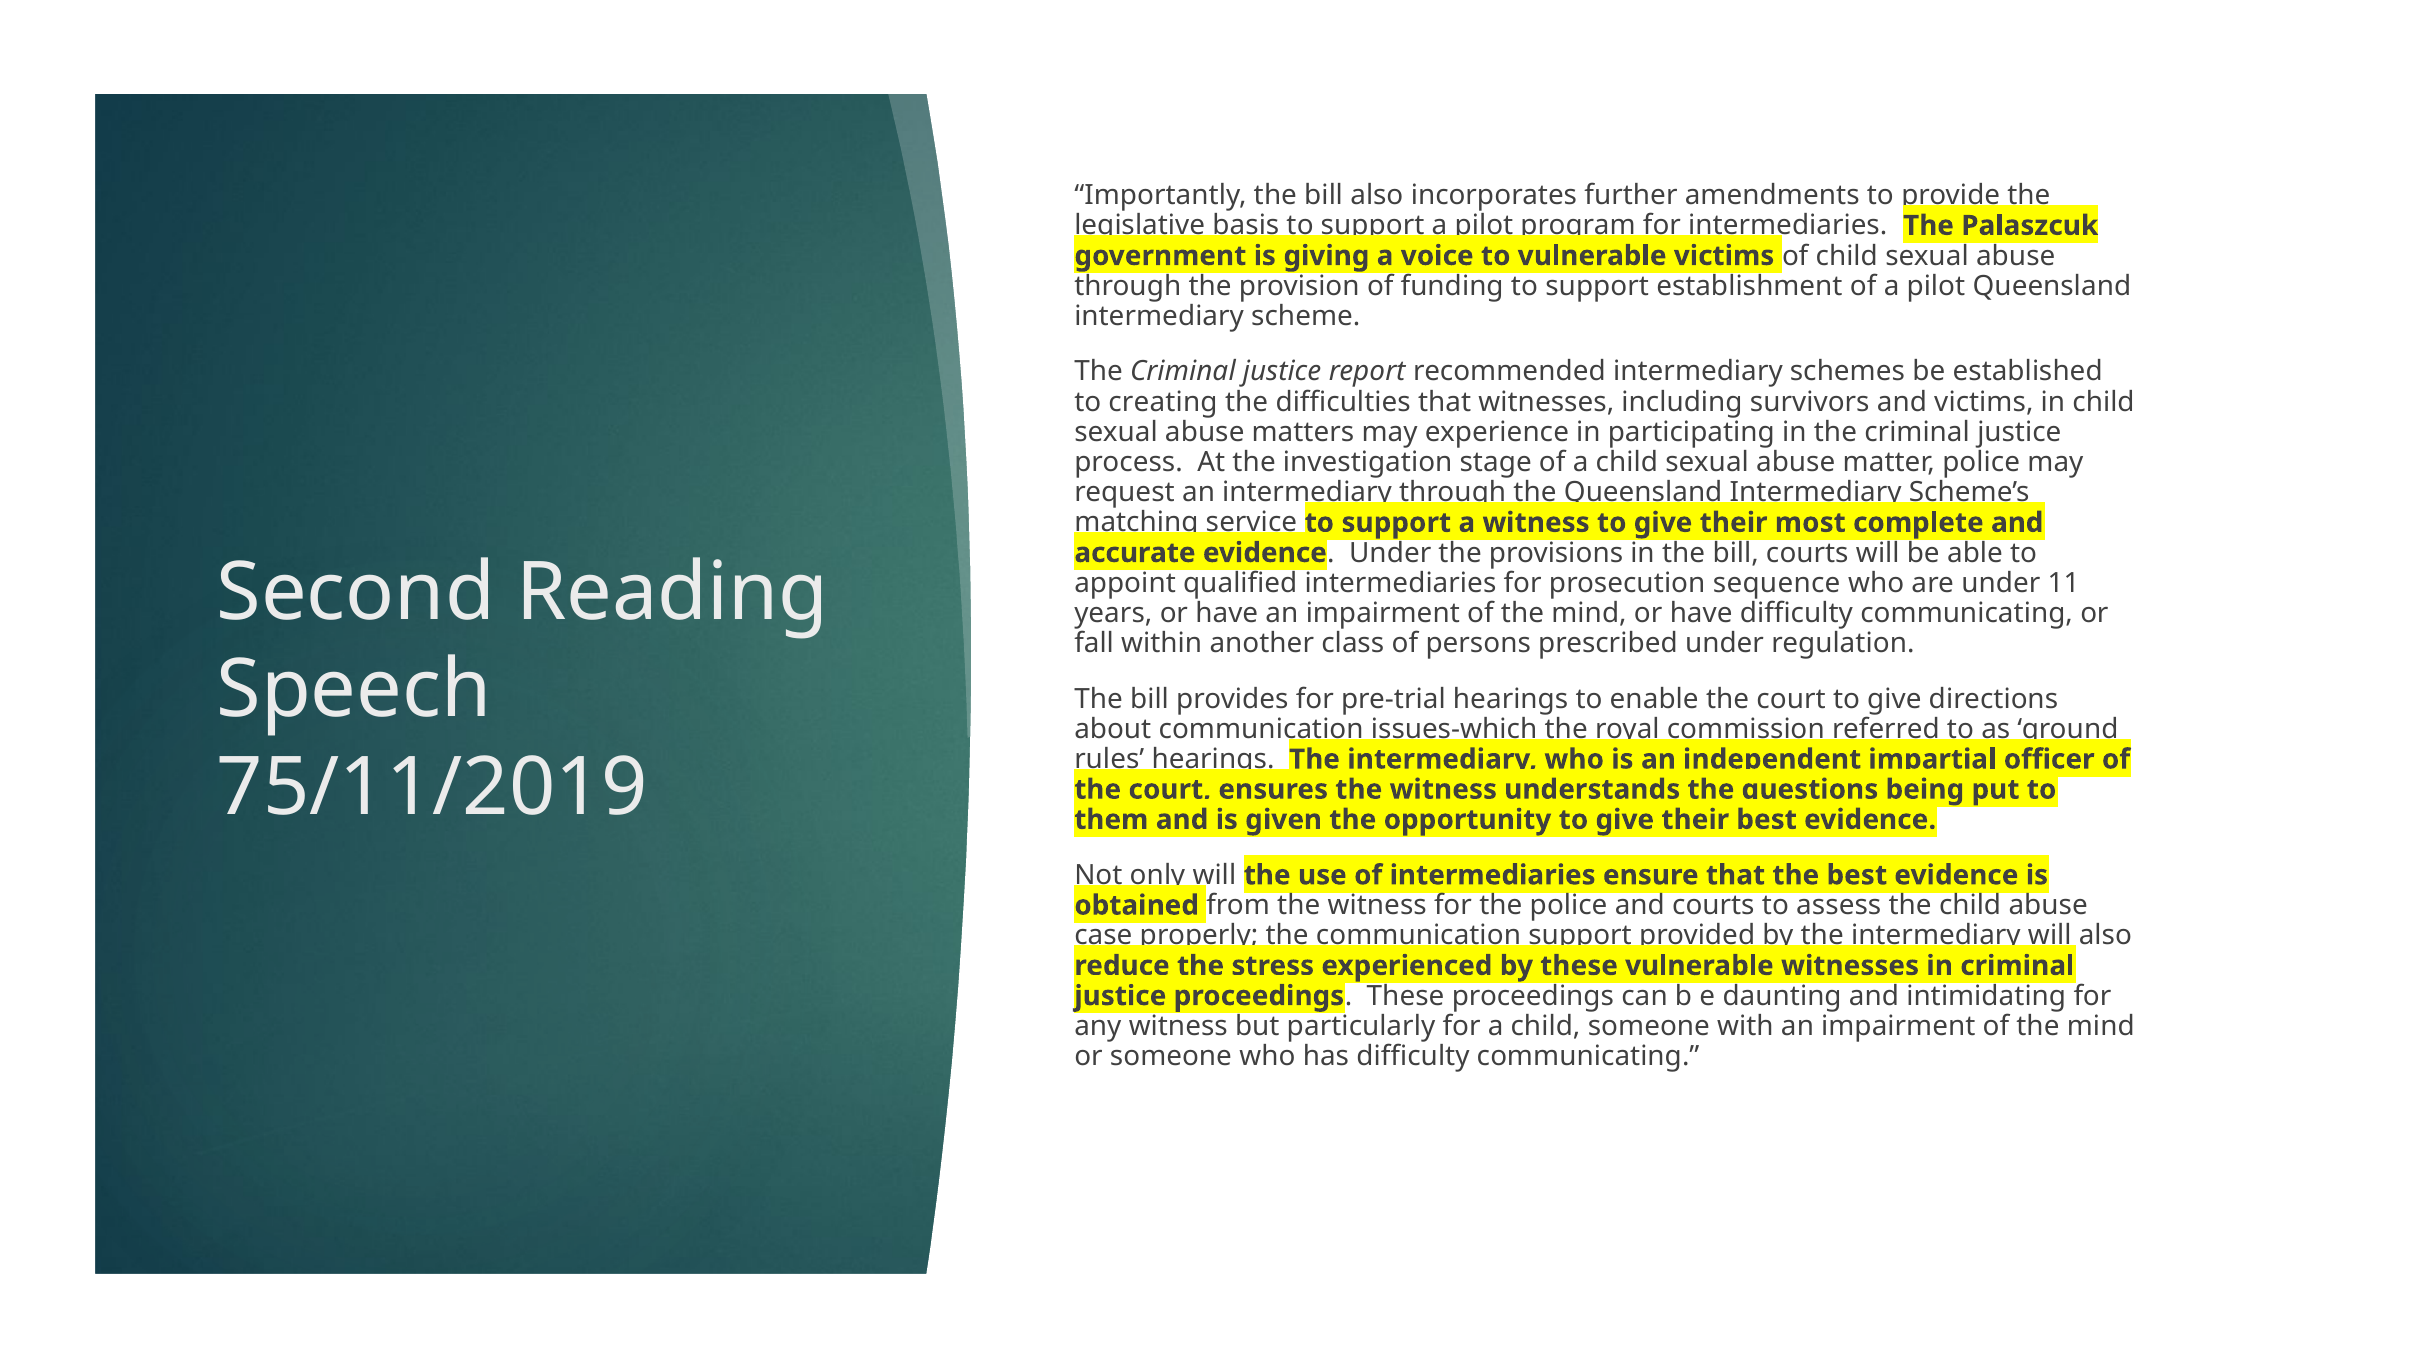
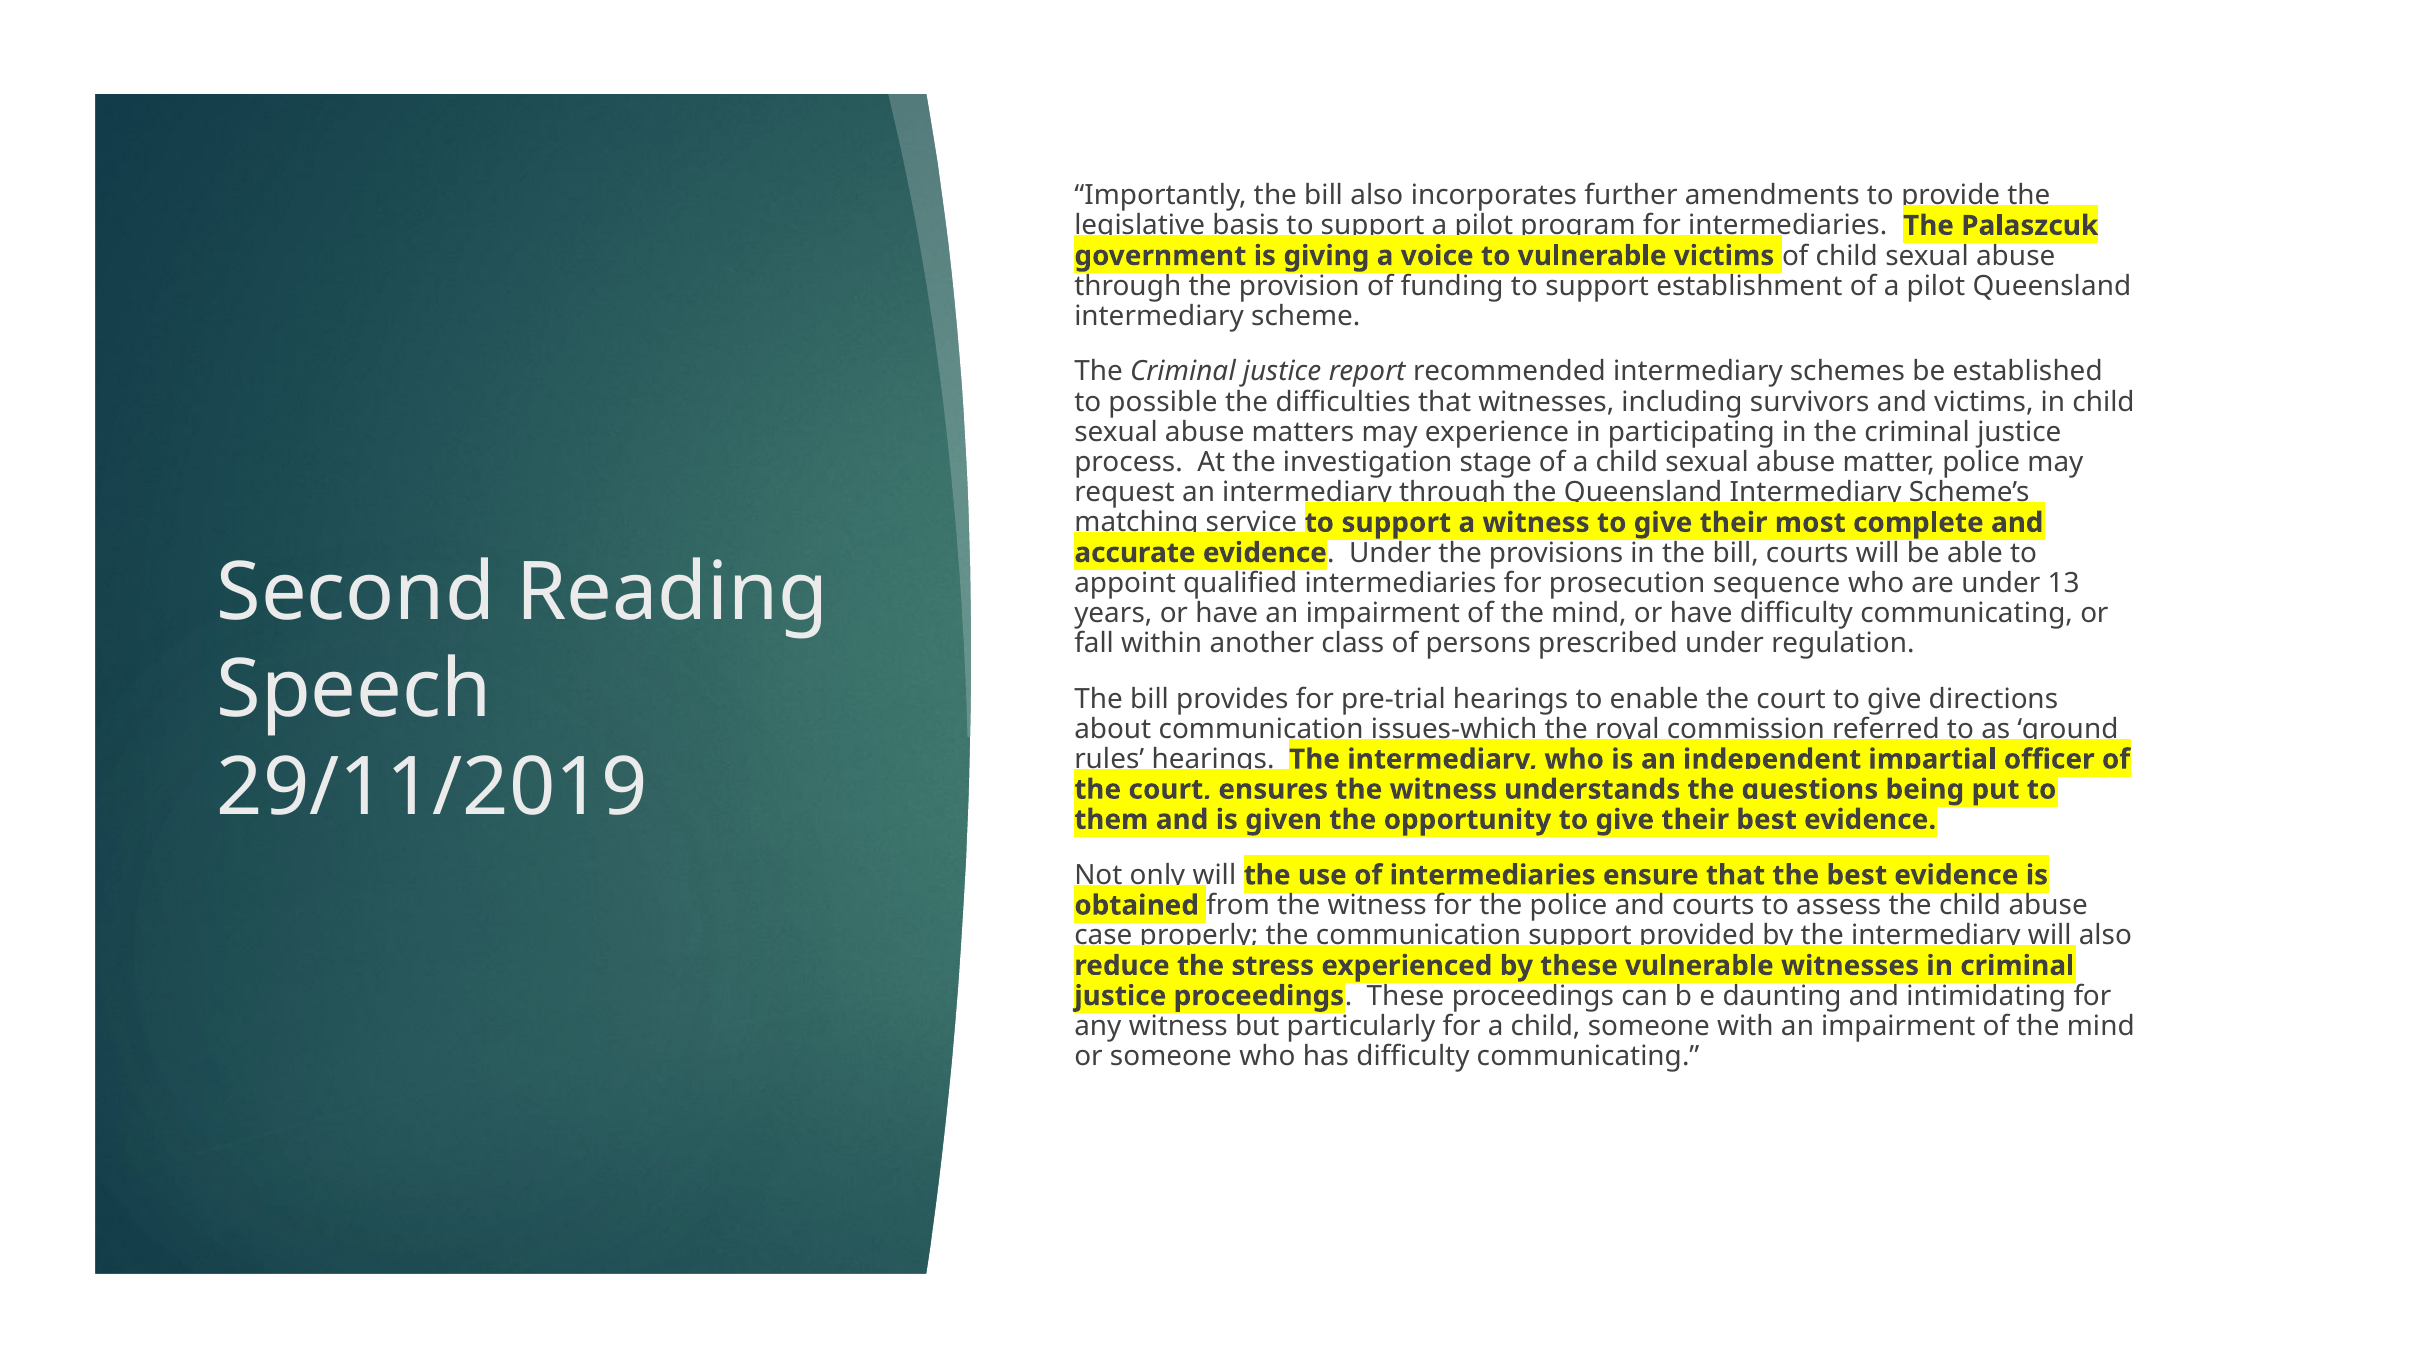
creating: creating -> possible (1163, 402)
11: 11 -> 13 (2064, 583)
75/11/2019: 75/11/2019 -> 29/11/2019 (432, 788)
